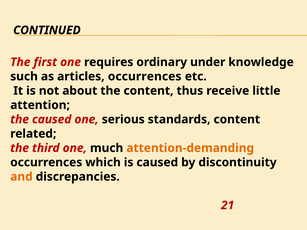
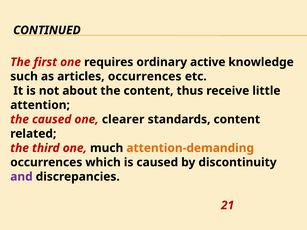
under: under -> active (208, 62)
serious: serious -> clearer (123, 120)
and colour: orange -> purple (21, 177)
